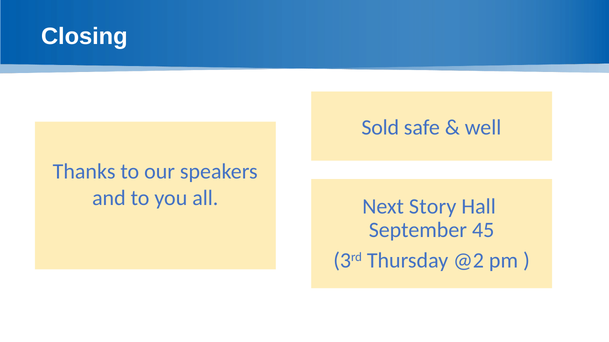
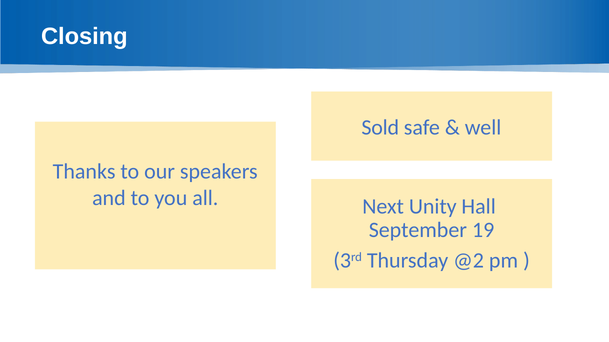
Story: Story -> Unity (433, 207)
45: 45 -> 19 (483, 230)
